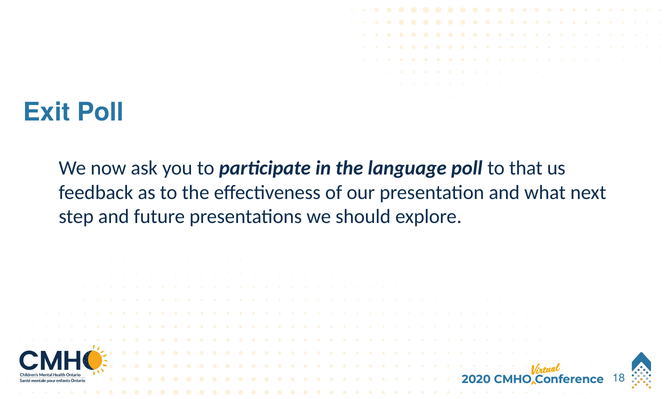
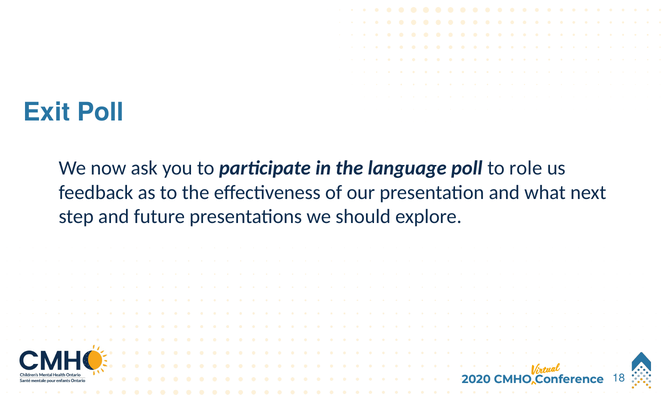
that: that -> role (526, 168)
